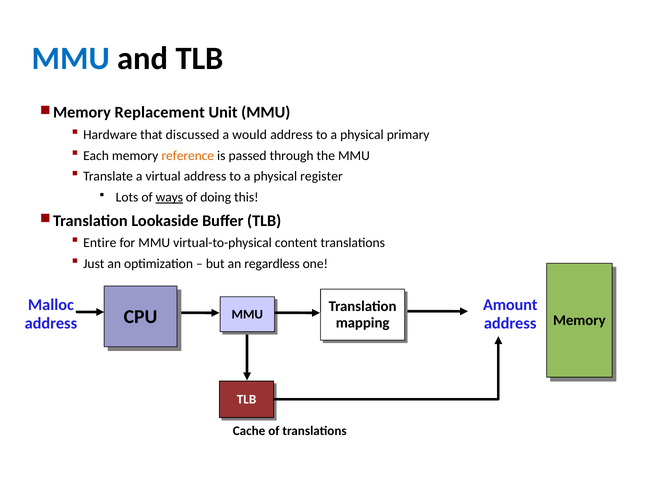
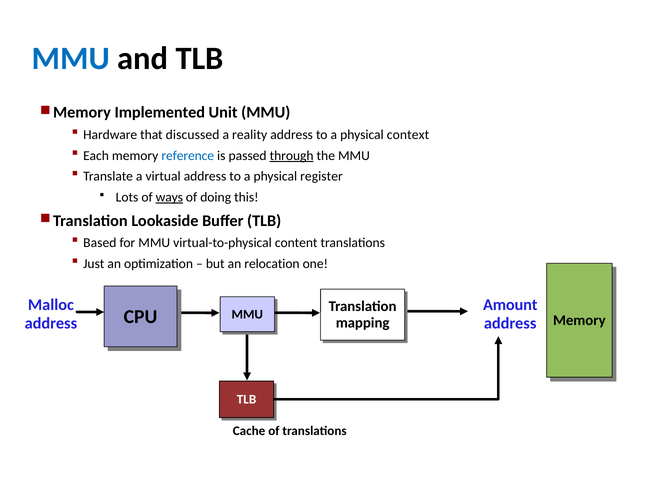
Replacement: Replacement -> Implemented (160, 113)
would: would -> reality (250, 135)
primary: primary -> context (408, 135)
reference colour: orange -> blue (188, 156)
through underline: none -> present (292, 156)
Entire: Entire -> Based (100, 243)
regardless: regardless -> relocation (272, 264)
